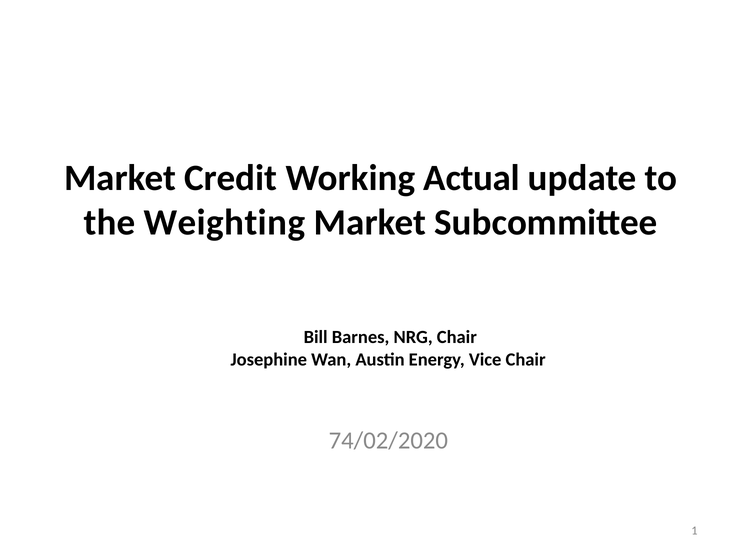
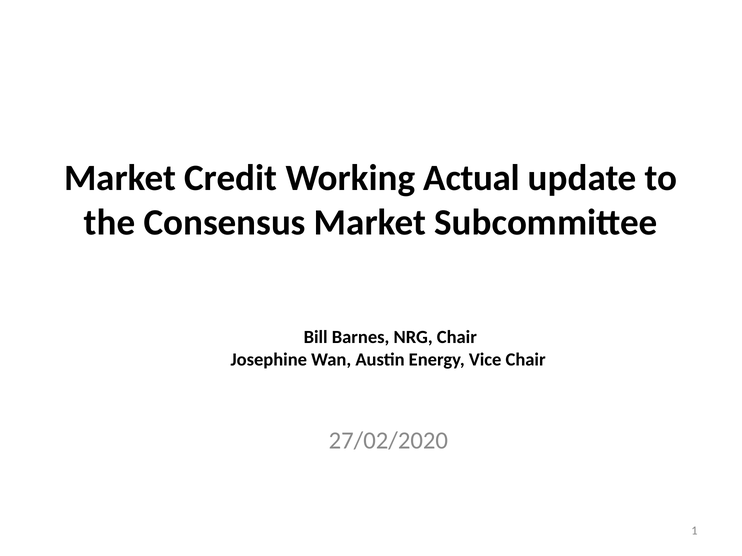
Weighting: Weighting -> Consensus (225, 223)
74/02/2020: 74/02/2020 -> 27/02/2020 (388, 441)
